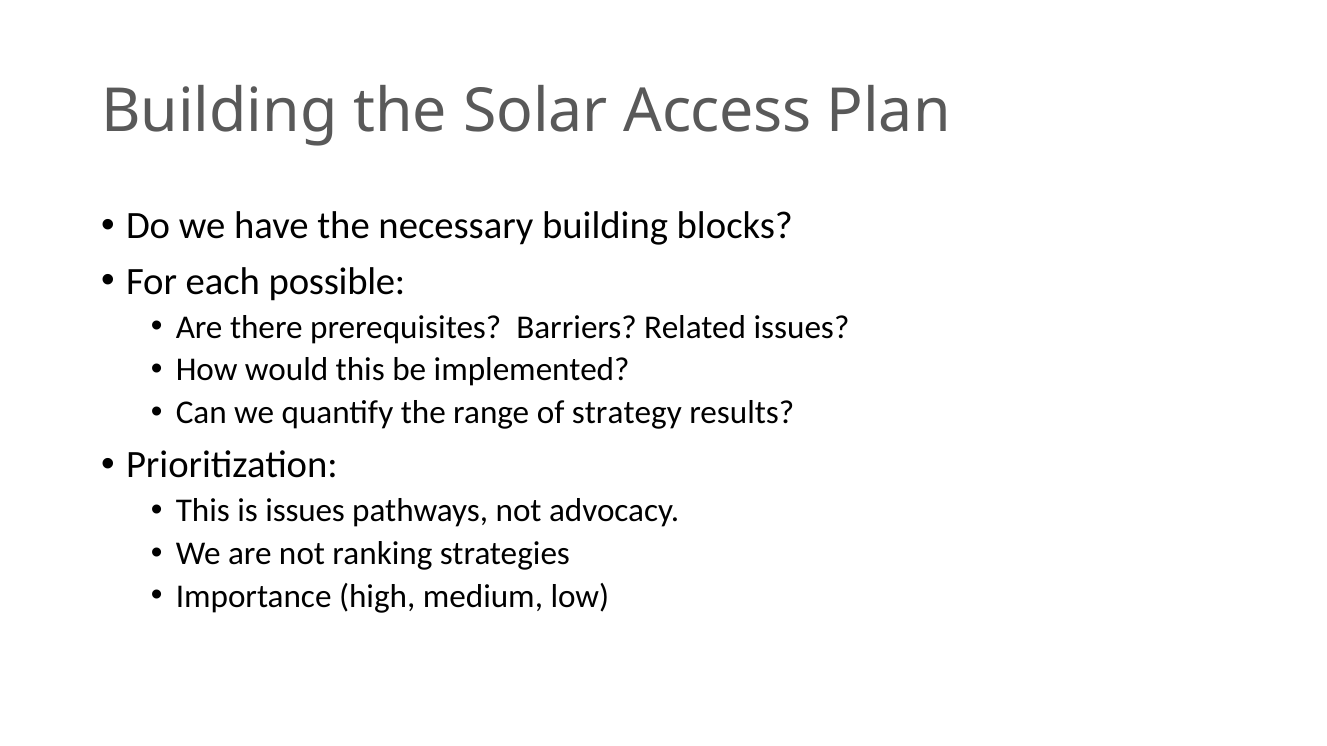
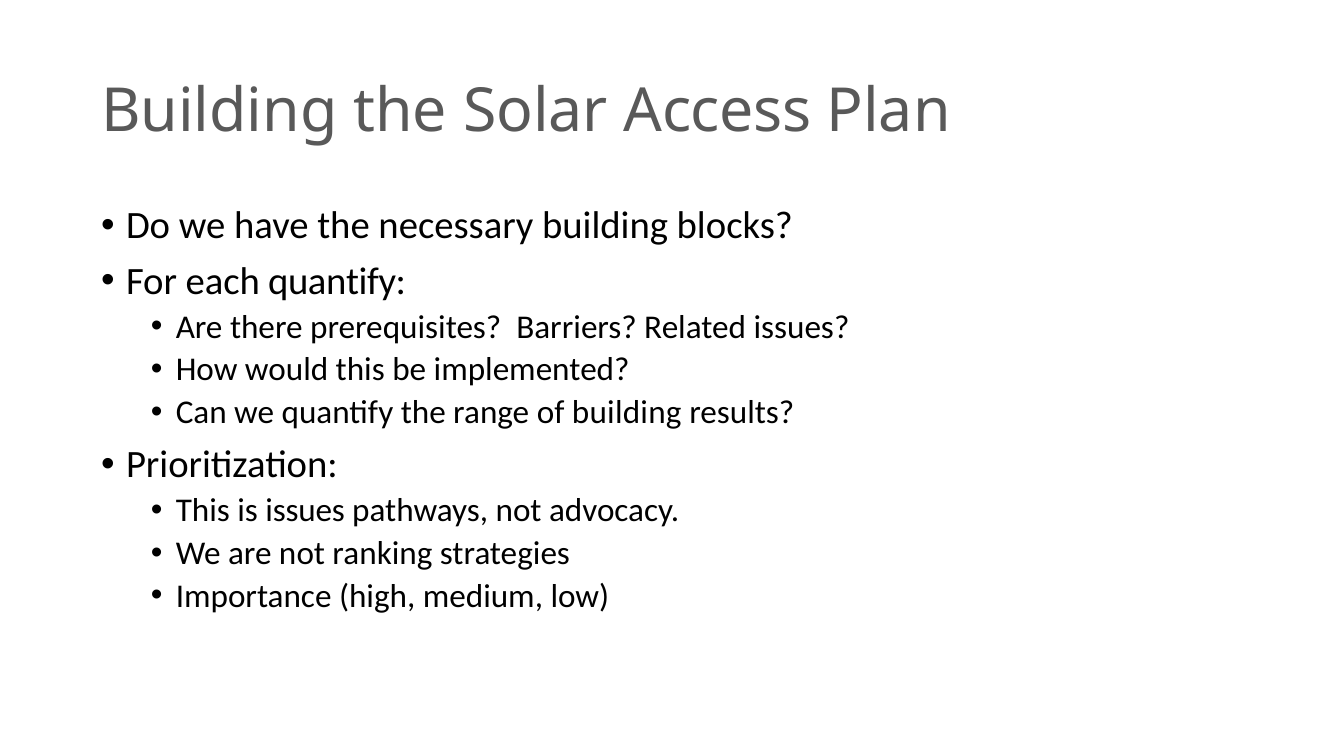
each possible: possible -> quantify (337, 282)
of strategy: strategy -> building (627, 413)
